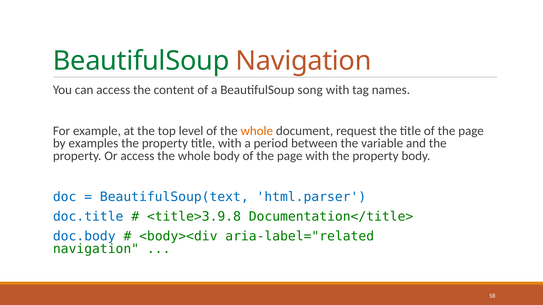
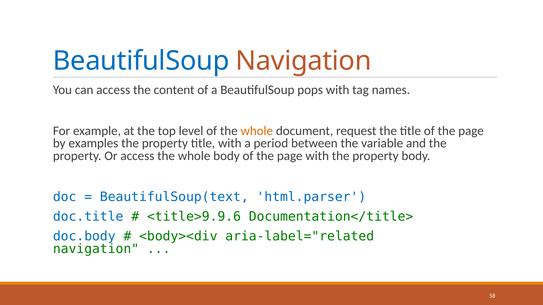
BeautifulSoup colour: green -> blue (141, 61)
song: song -> pops (310, 90)
<title>3.9.8: <title>3.9.8 -> <title>9.9.6 (194, 217)
